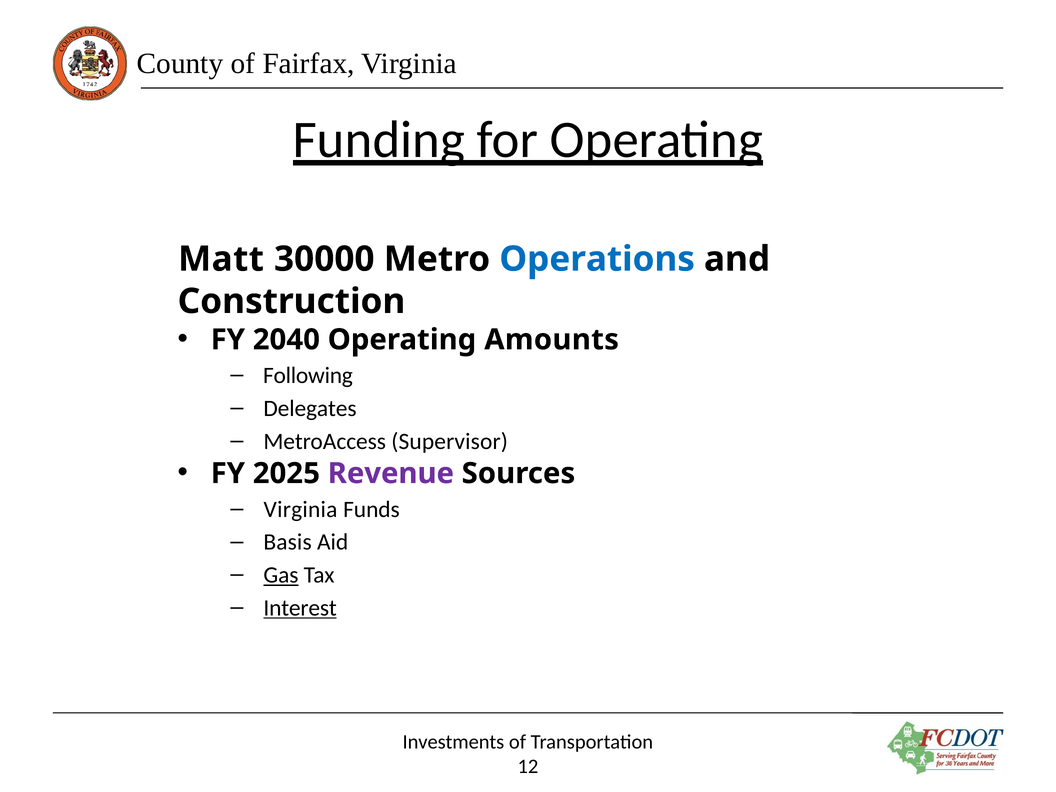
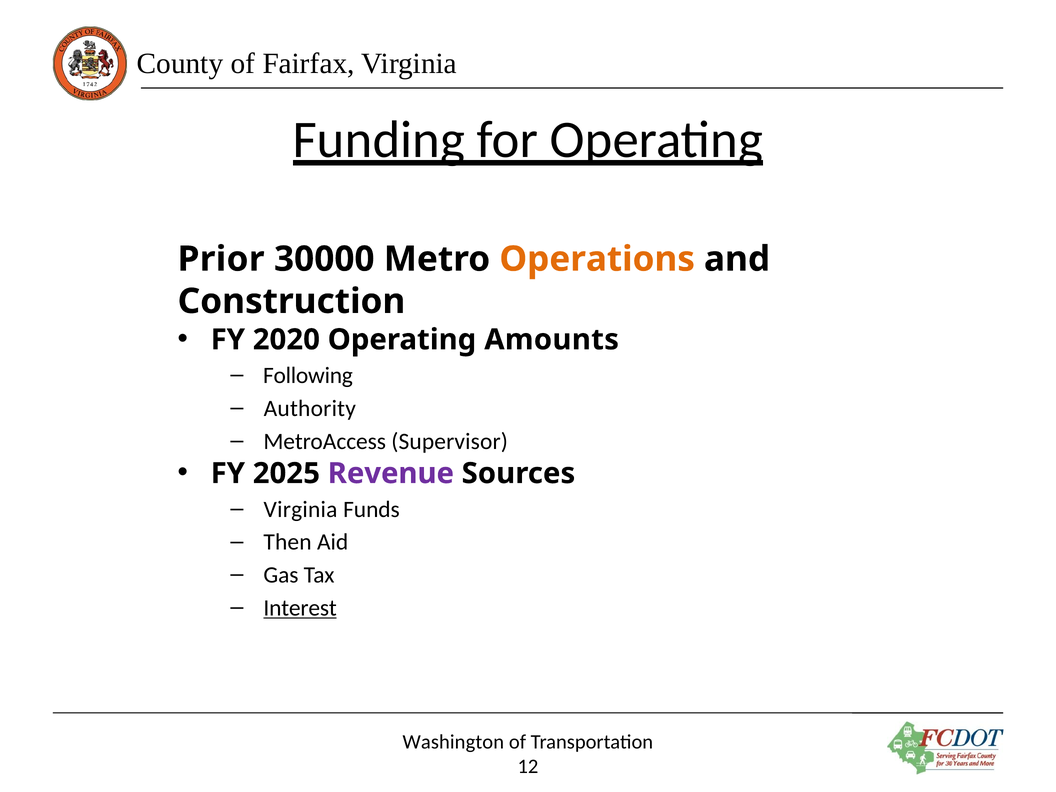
Matt: Matt -> Prior (221, 259)
Operations colour: blue -> orange (597, 259)
2040: 2040 -> 2020 (286, 340)
Delegates: Delegates -> Authority (310, 408)
Basis: Basis -> Then (288, 542)
Gas underline: present -> none (281, 575)
Investments: Investments -> Washington (453, 742)
